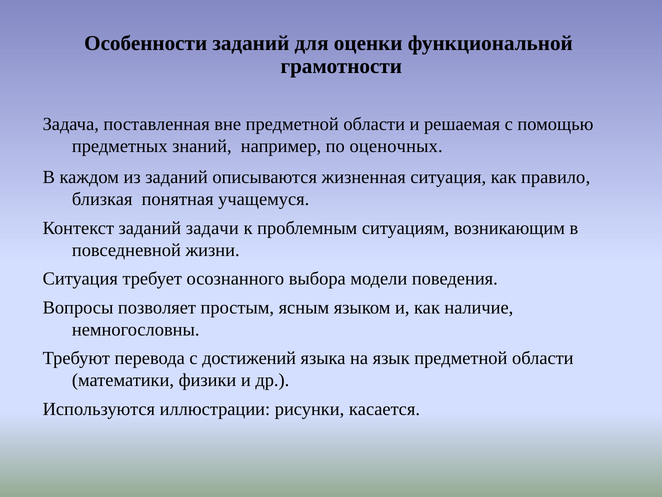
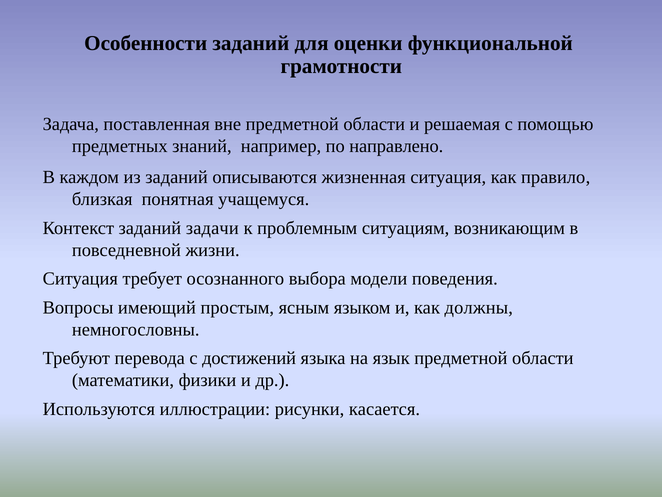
оценочных: оценочных -> направлено (396, 146)
позволяет: позволяет -> имеющий (157, 307)
наличие: наличие -> должны (479, 307)
